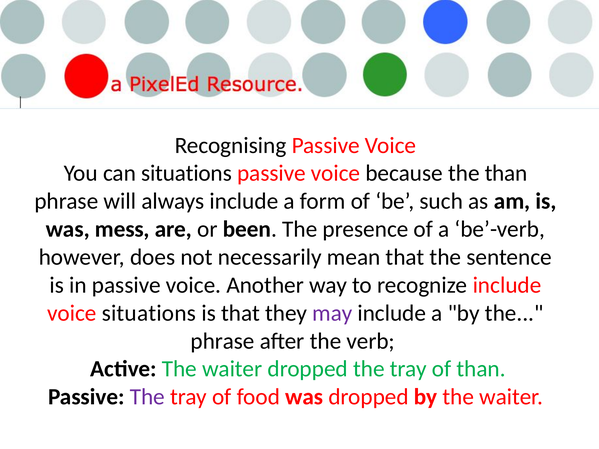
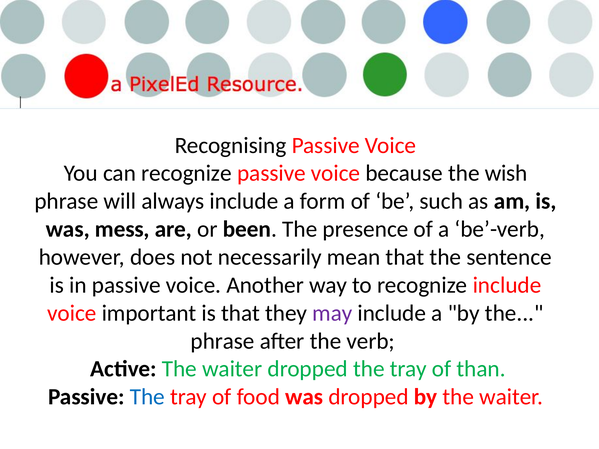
can situations: situations -> recognize (186, 173)
the than: than -> wish (506, 173)
voice situations: situations -> important (149, 313)
The colour: purple -> blue (147, 397)
